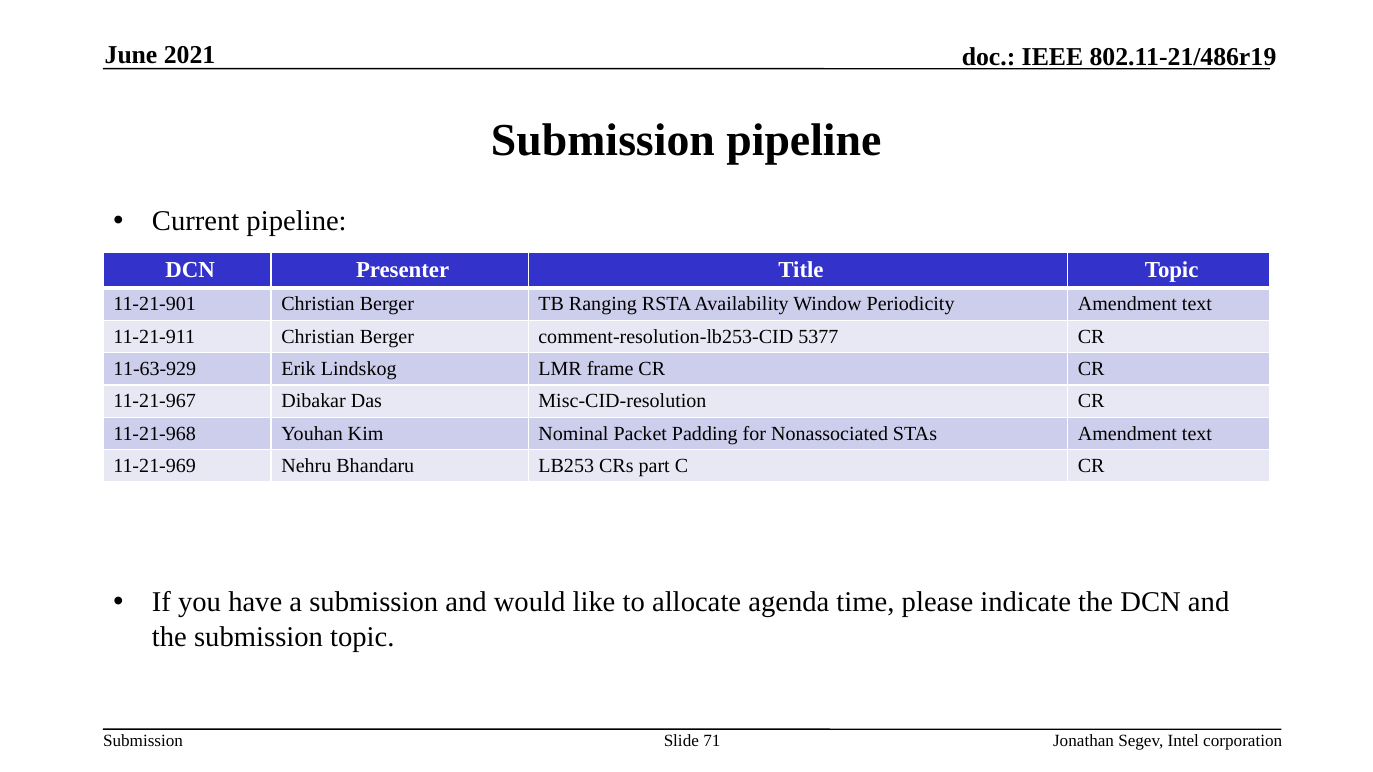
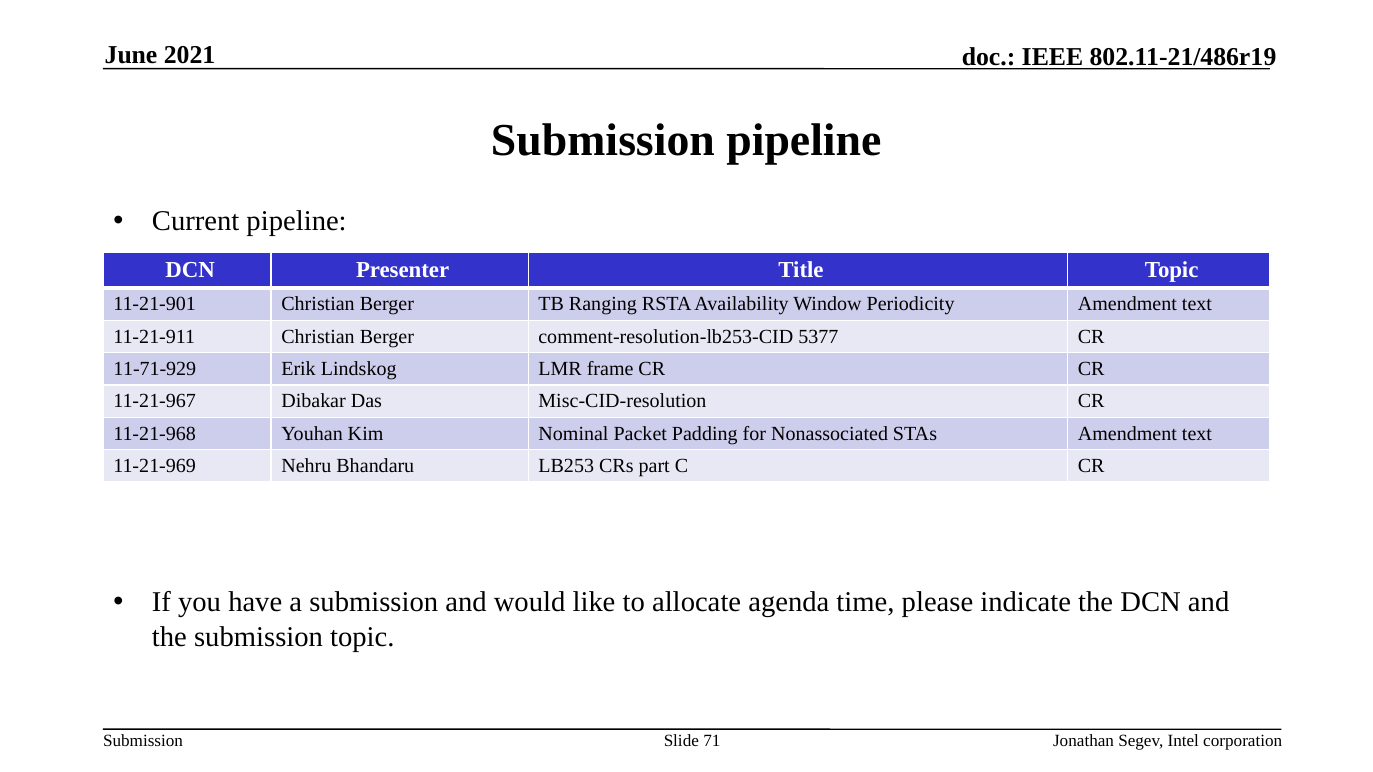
11-63-929: 11-63-929 -> 11-71-929 (155, 369)
